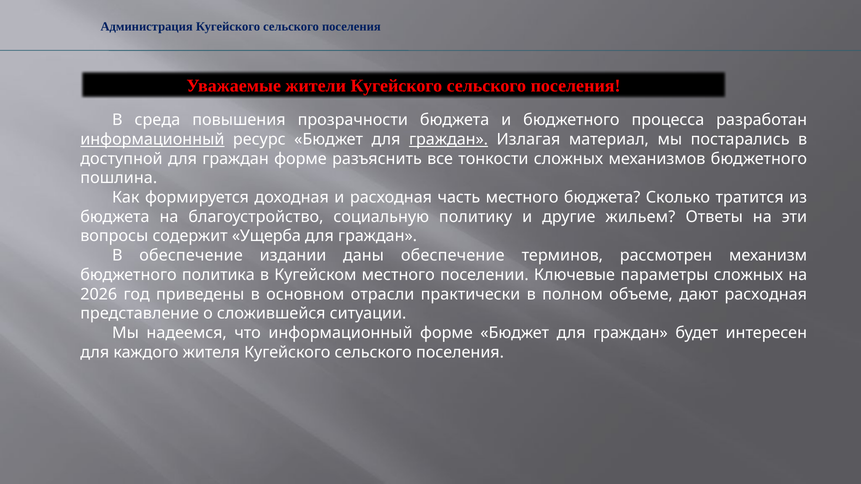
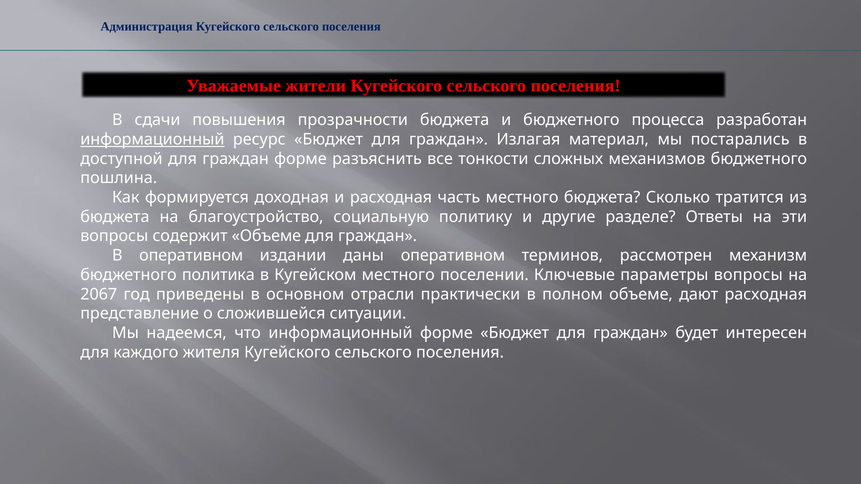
среда: среда -> сдачи (157, 120)
граждан underline: present -> none (449, 139)
жильем: жильем -> разделе (641, 217)
содержит Ущерба: Ущерба -> Объеме (266, 236)
В обеспечение: обеспечение -> оперативном (191, 256)
даны обеспечение: обеспечение -> оперативном (453, 256)
параметры сложных: сложных -> вопросы (748, 275)
2026: 2026 -> 2067 (99, 294)
